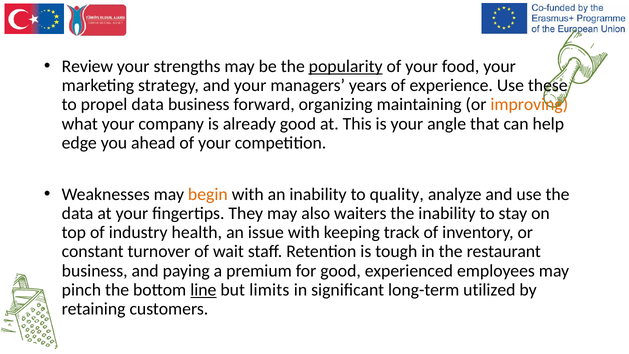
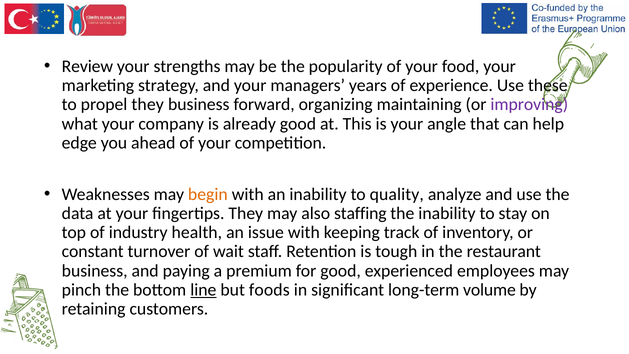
popularity underline: present -> none (346, 66)
propel data: data -> they (148, 104)
improving colour: orange -> purple (529, 104)
waiters: waiters -> staffing (360, 213)
limits: limits -> foods (269, 290)
utilized: utilized -> volume (489, 290)
